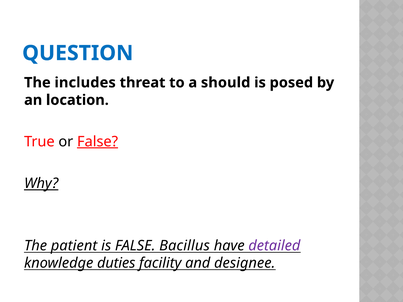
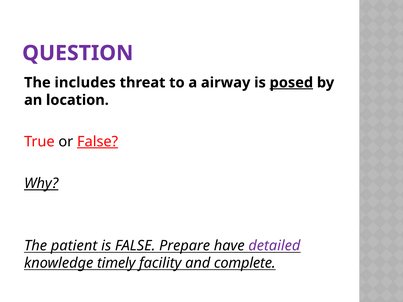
QUESTION colour: blue -> purple (78, 53)
should: should -> airway (226, 83)
posed underline: none -> present (291, 83)
Bacillus: Bacillus -> Prepare (185, 246)
duties: duties -> timely (116, 263)
designee: designee -> complete (245, 263)
